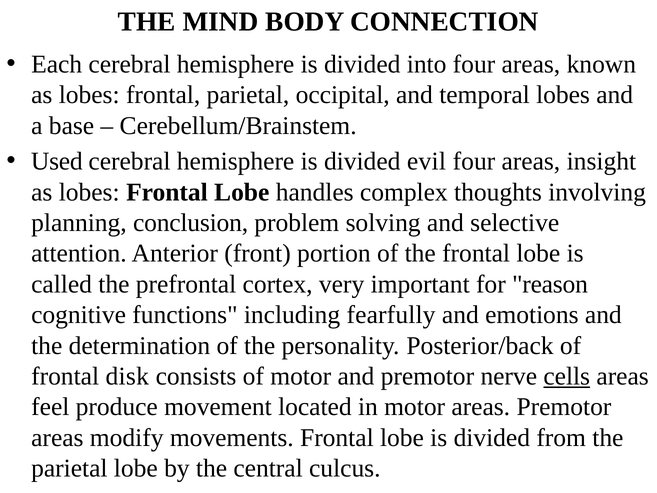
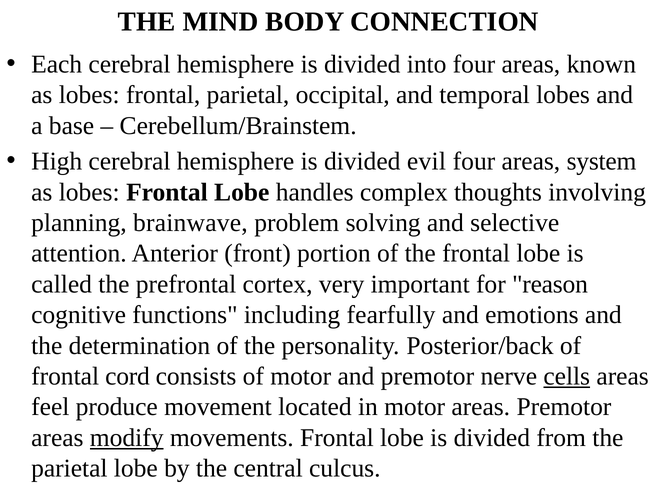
Used: Used -> High (57, 161)
insight: insight -> system (602, 161)
conclusion: conclusion -> brainwave (190, 223)
disk: disk -> cord (128, 376)
modify underline: none -> present (127, 437)
